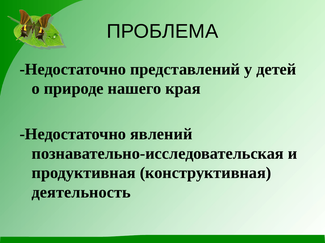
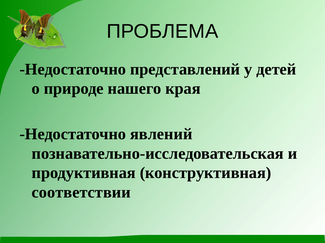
деятельность: деятельность -> соответствии (81, 193)
